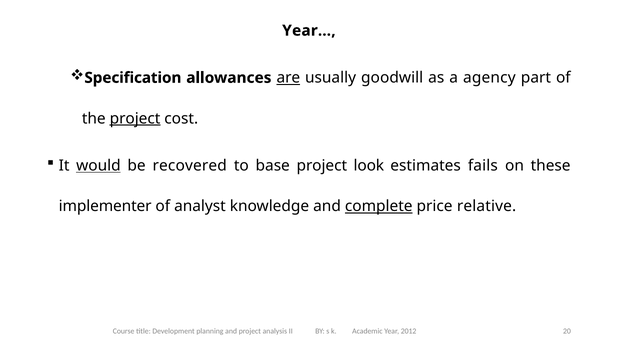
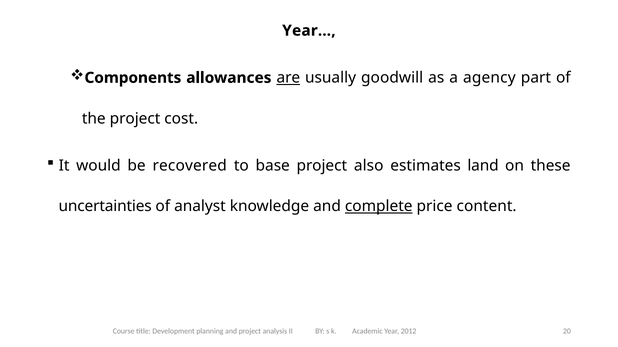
Specification: Specification -> Components (133, 78)
project underline: present -> none (135, 119)
would underline: present -> none (98, 166)
look: look -> also (369, 166)
fails: fails -> land (483, 166)
implementer: implementer -> uncertainties (105, 207)
relative: relative -> content (487, 207)
